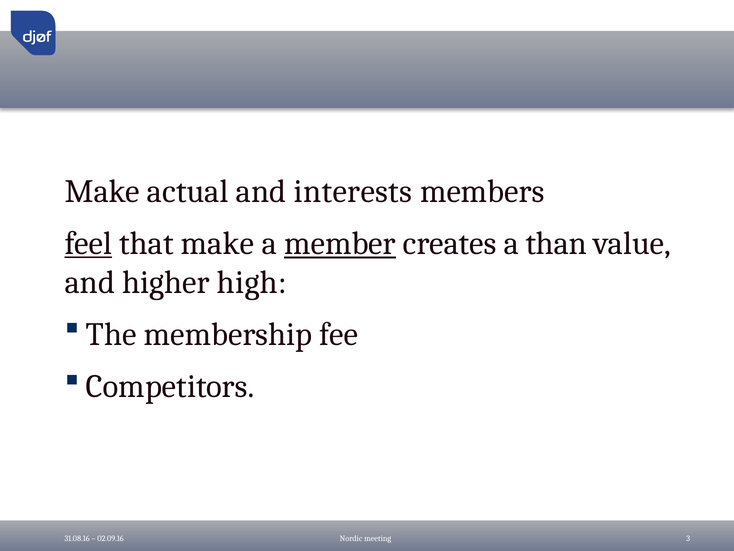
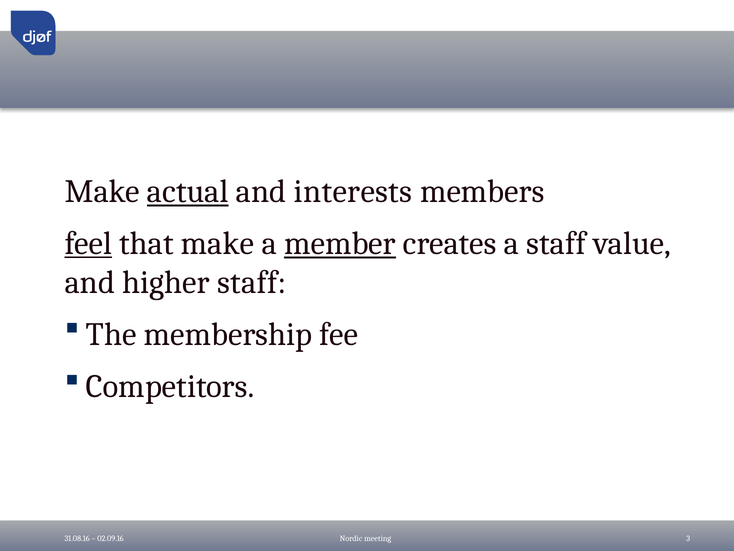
actual underline: none -> present (188, 191)
a than: than -> staff (556, 243)
higher high: high -> staff (252, 282)
